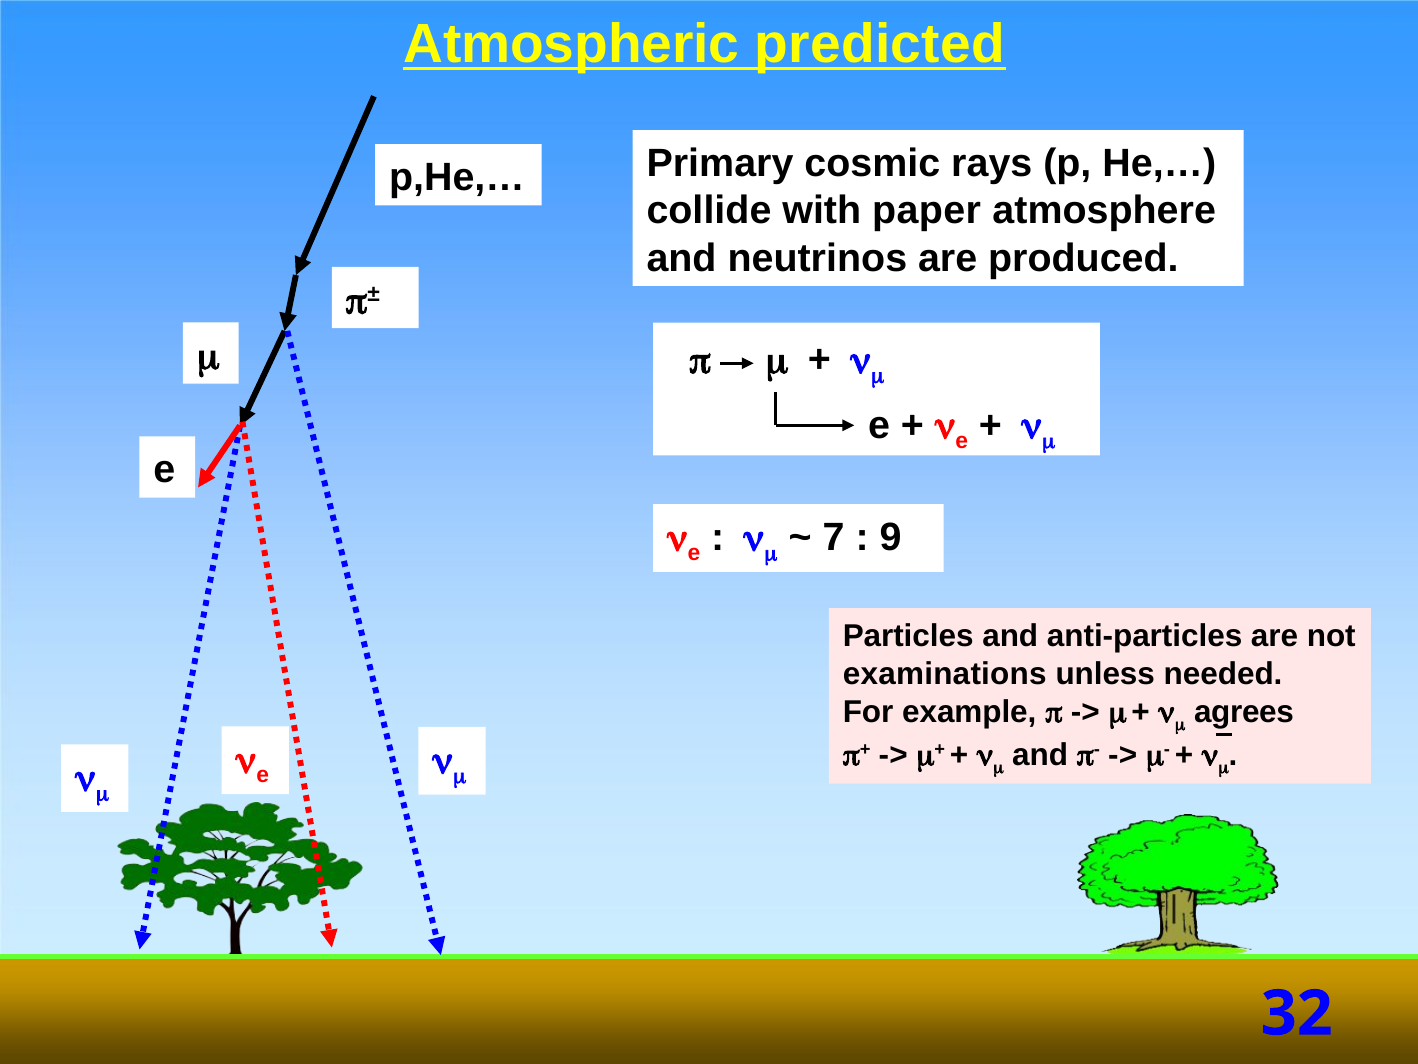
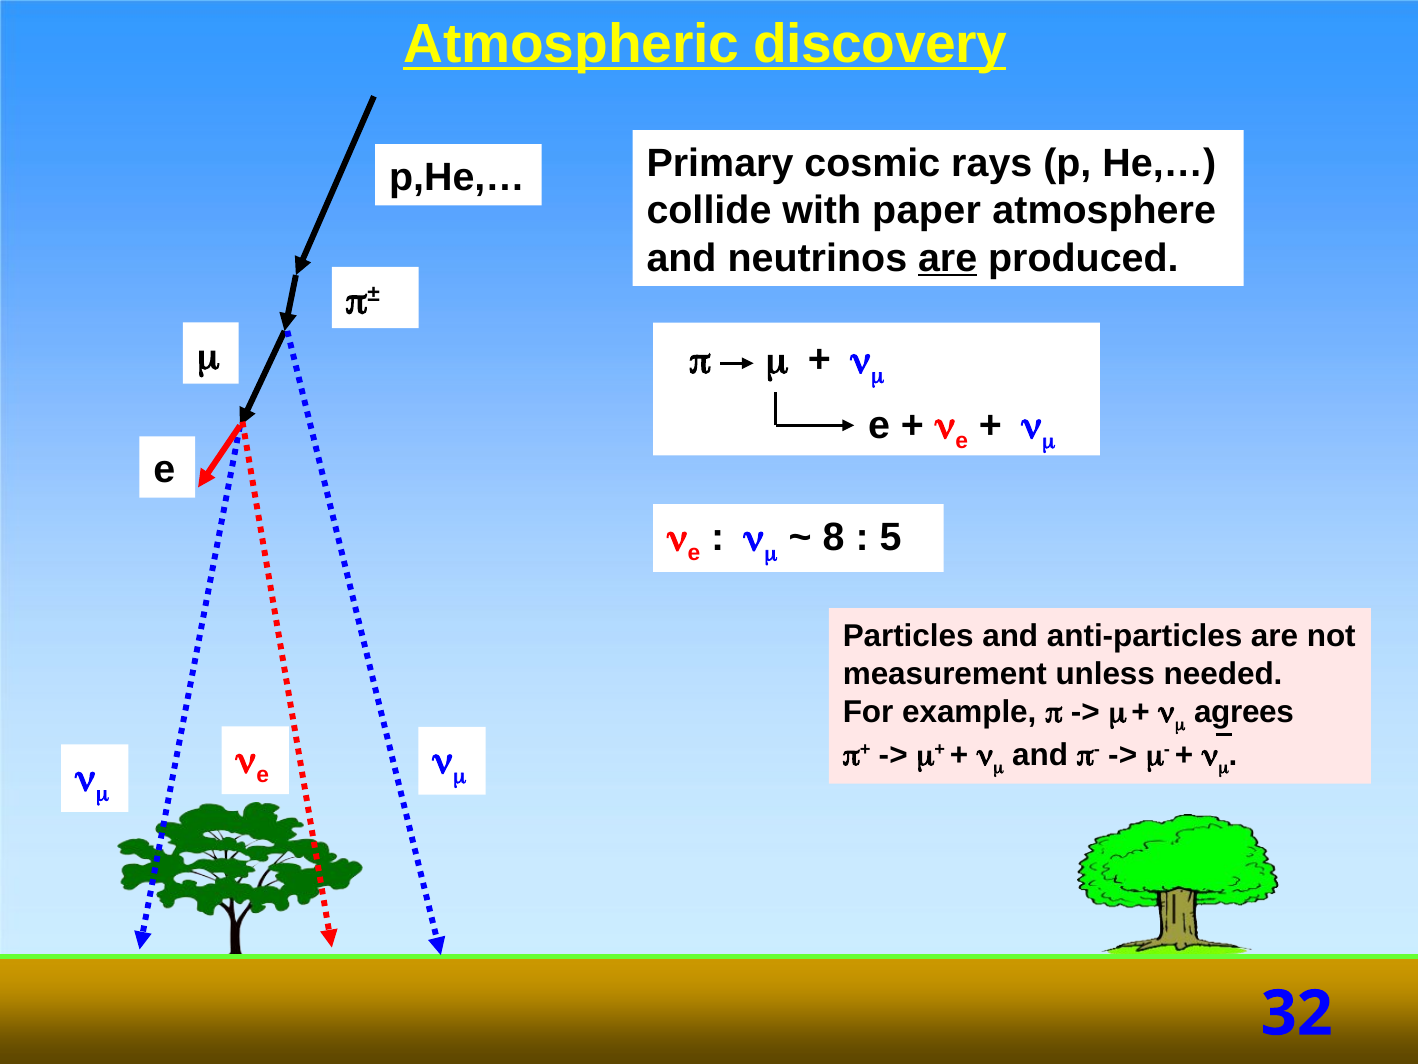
predicted: predicted -> discovery (880, 44)
are underline: none -> present (948, 258)
7: 7 -> 8 (833, 537)
9: 9 -> 5 (891, 537)
examinations: examinations -> measurement (945, 674)
